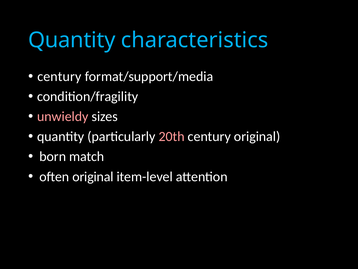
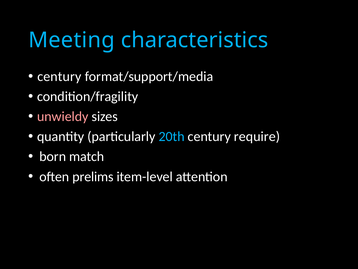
Quantity: Quantity -> Meeting (72, 40)
20th colour: pink -> light blue (172, 136)
century original: original -> require (257, 136)
often original: original -> prelims (93, 176)
